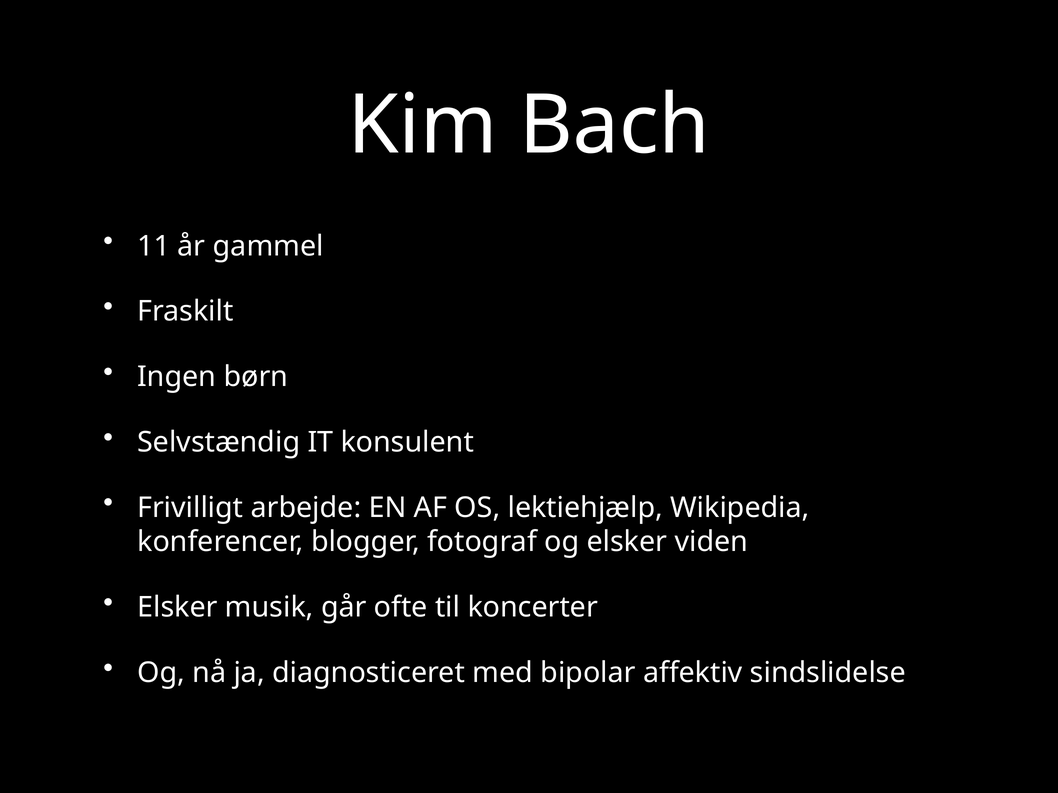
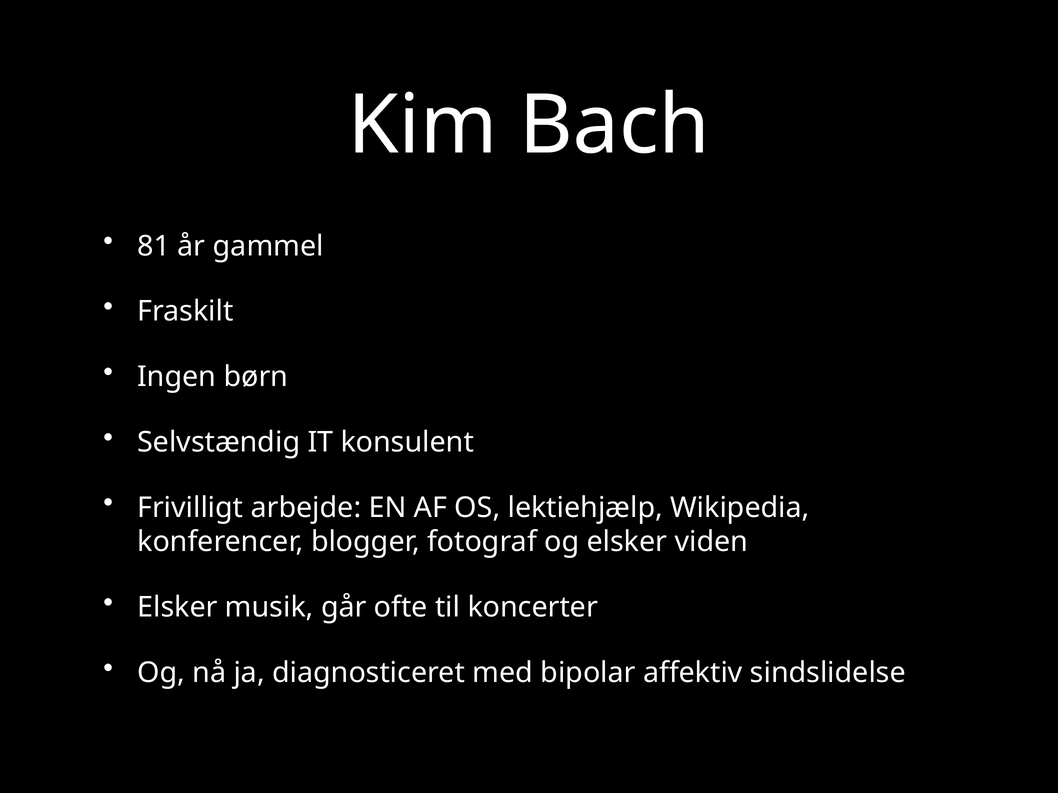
11: 11 -> 81 (154, 246)
